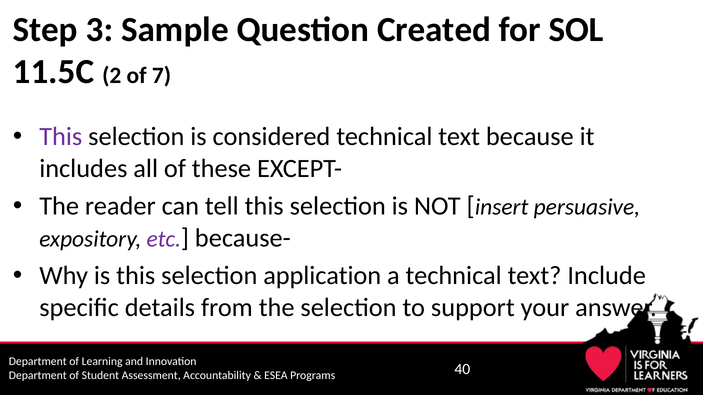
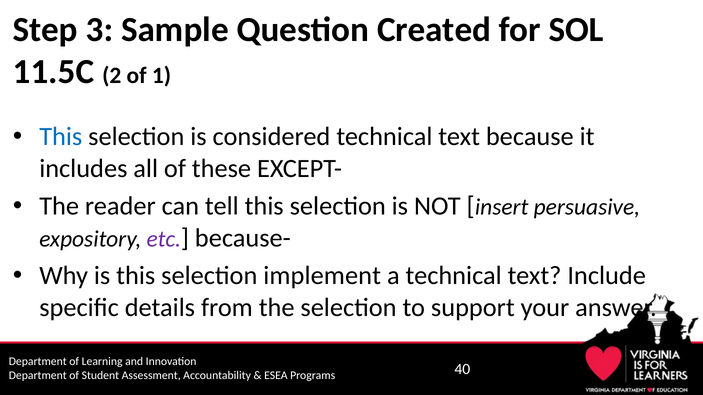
7: 7 -> 1 (161, 76)
This colour: purple -> blue (61, 137)
application: application -> implement (322, 276)
